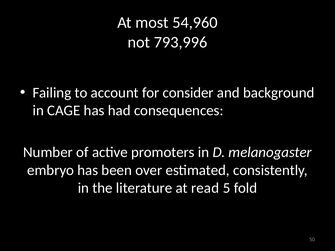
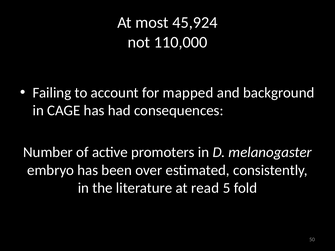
54,960: 54,960 -> 45,924 (195, 23)
793,996: 793,996 -> 110,000 (181, 42)
consider: consider -> mapped (188, 93)
